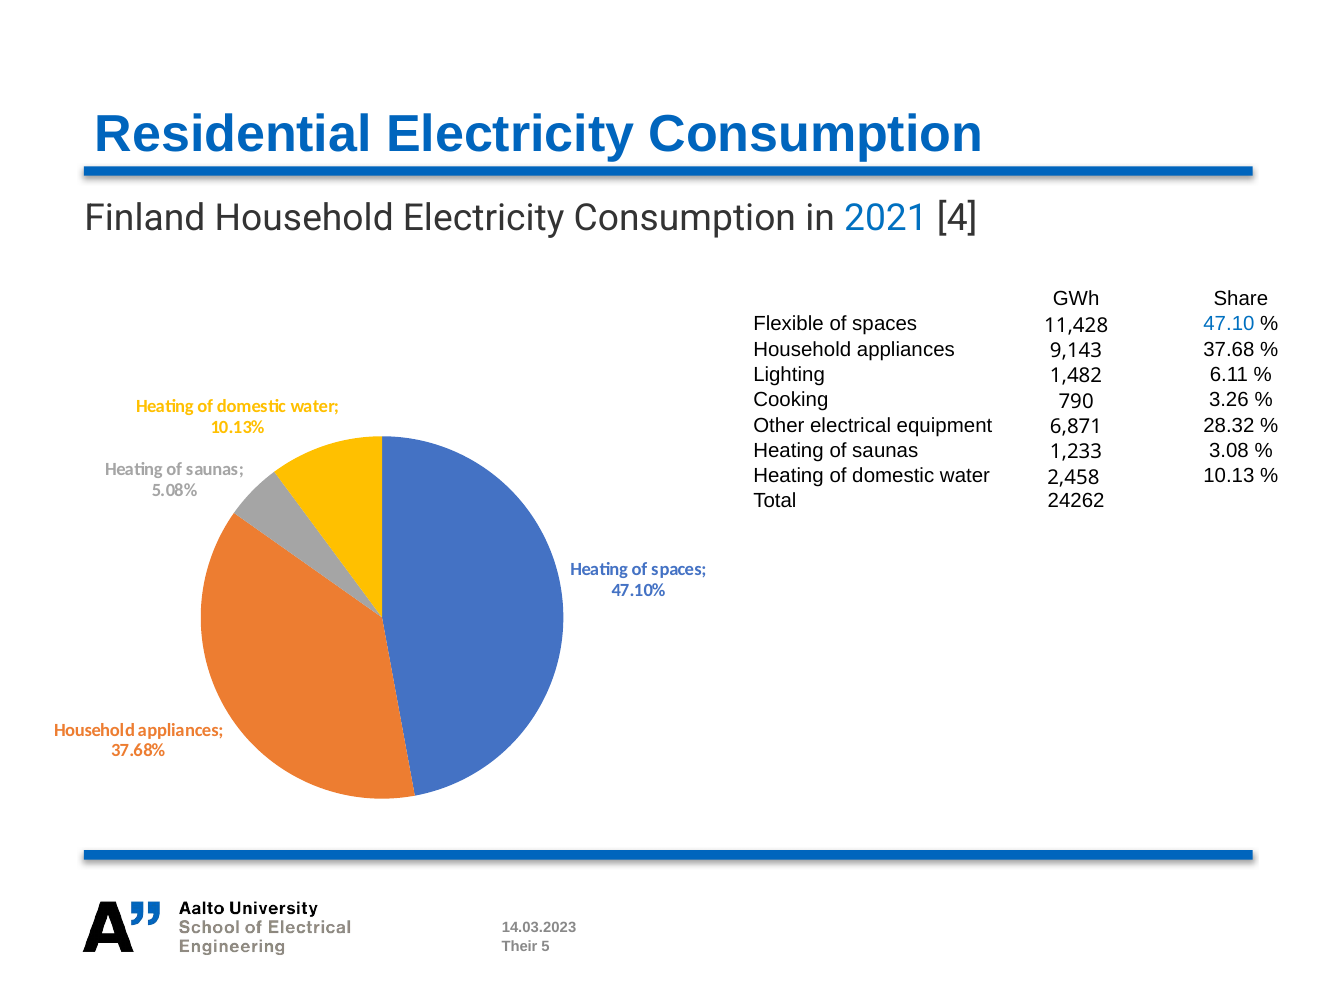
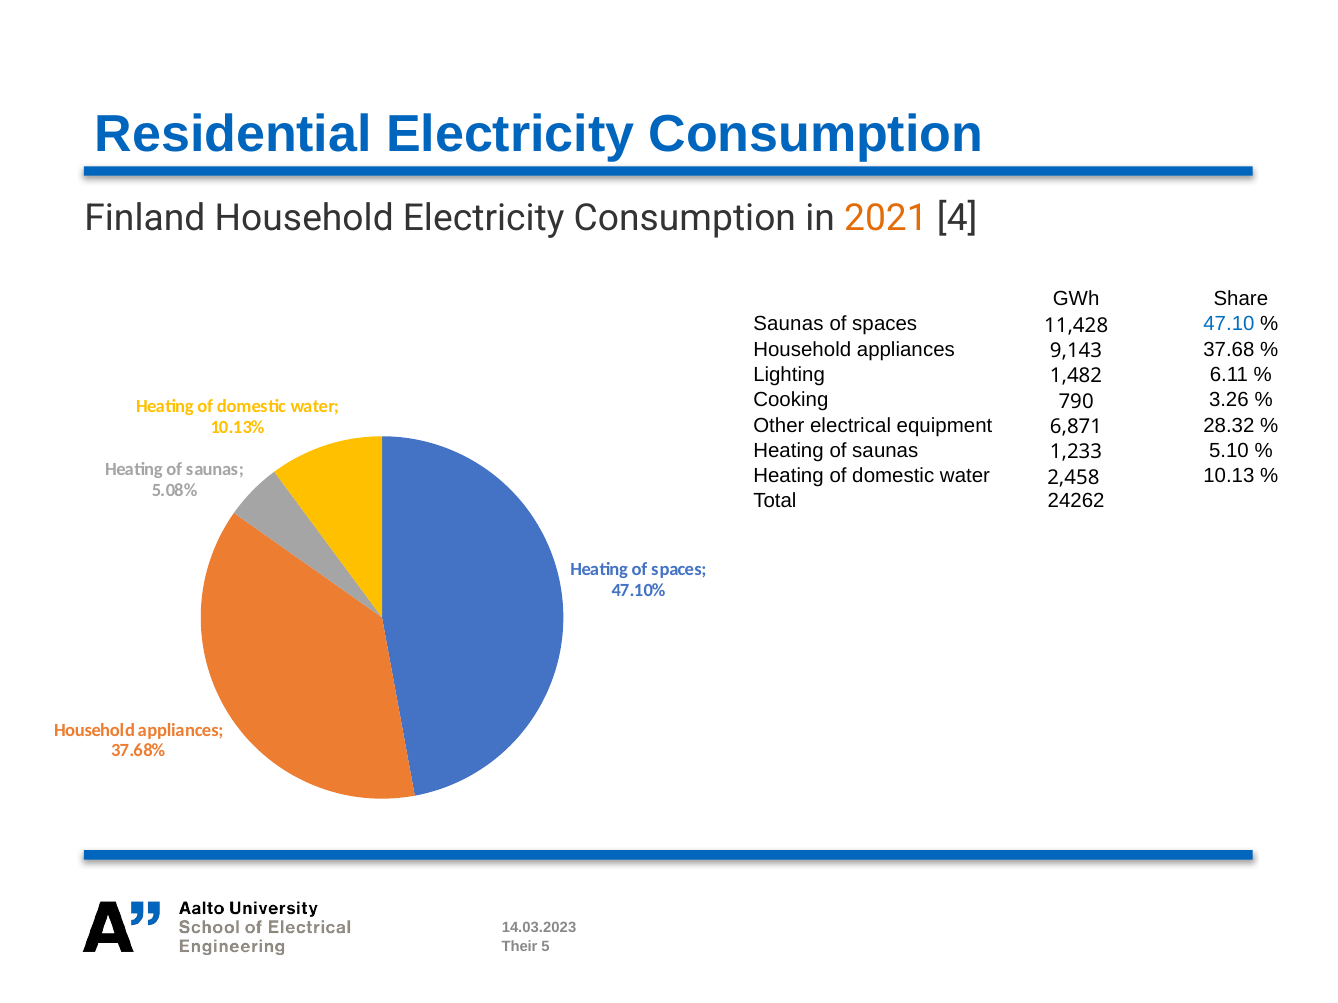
2021 colour: blue -> orange (886, 218)
Flexible: Flexible -> Saunas (788, 324)
3.08: 3.08 -> 5.10 (1229, 451)
